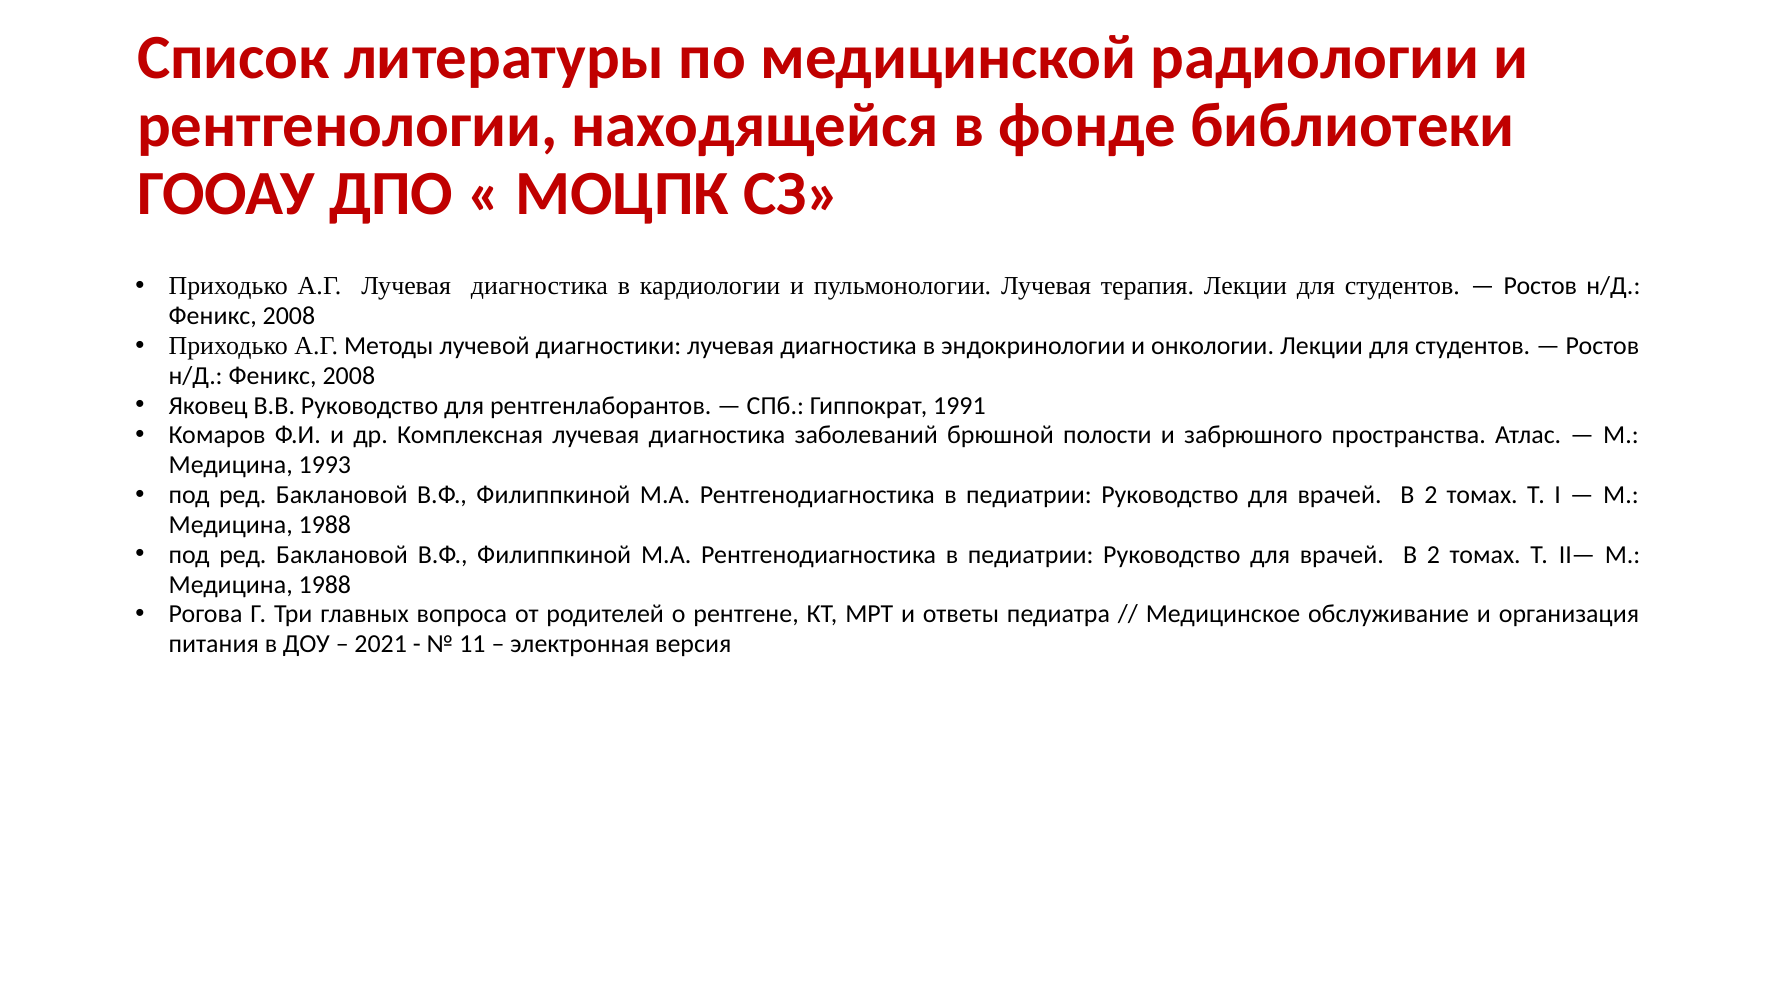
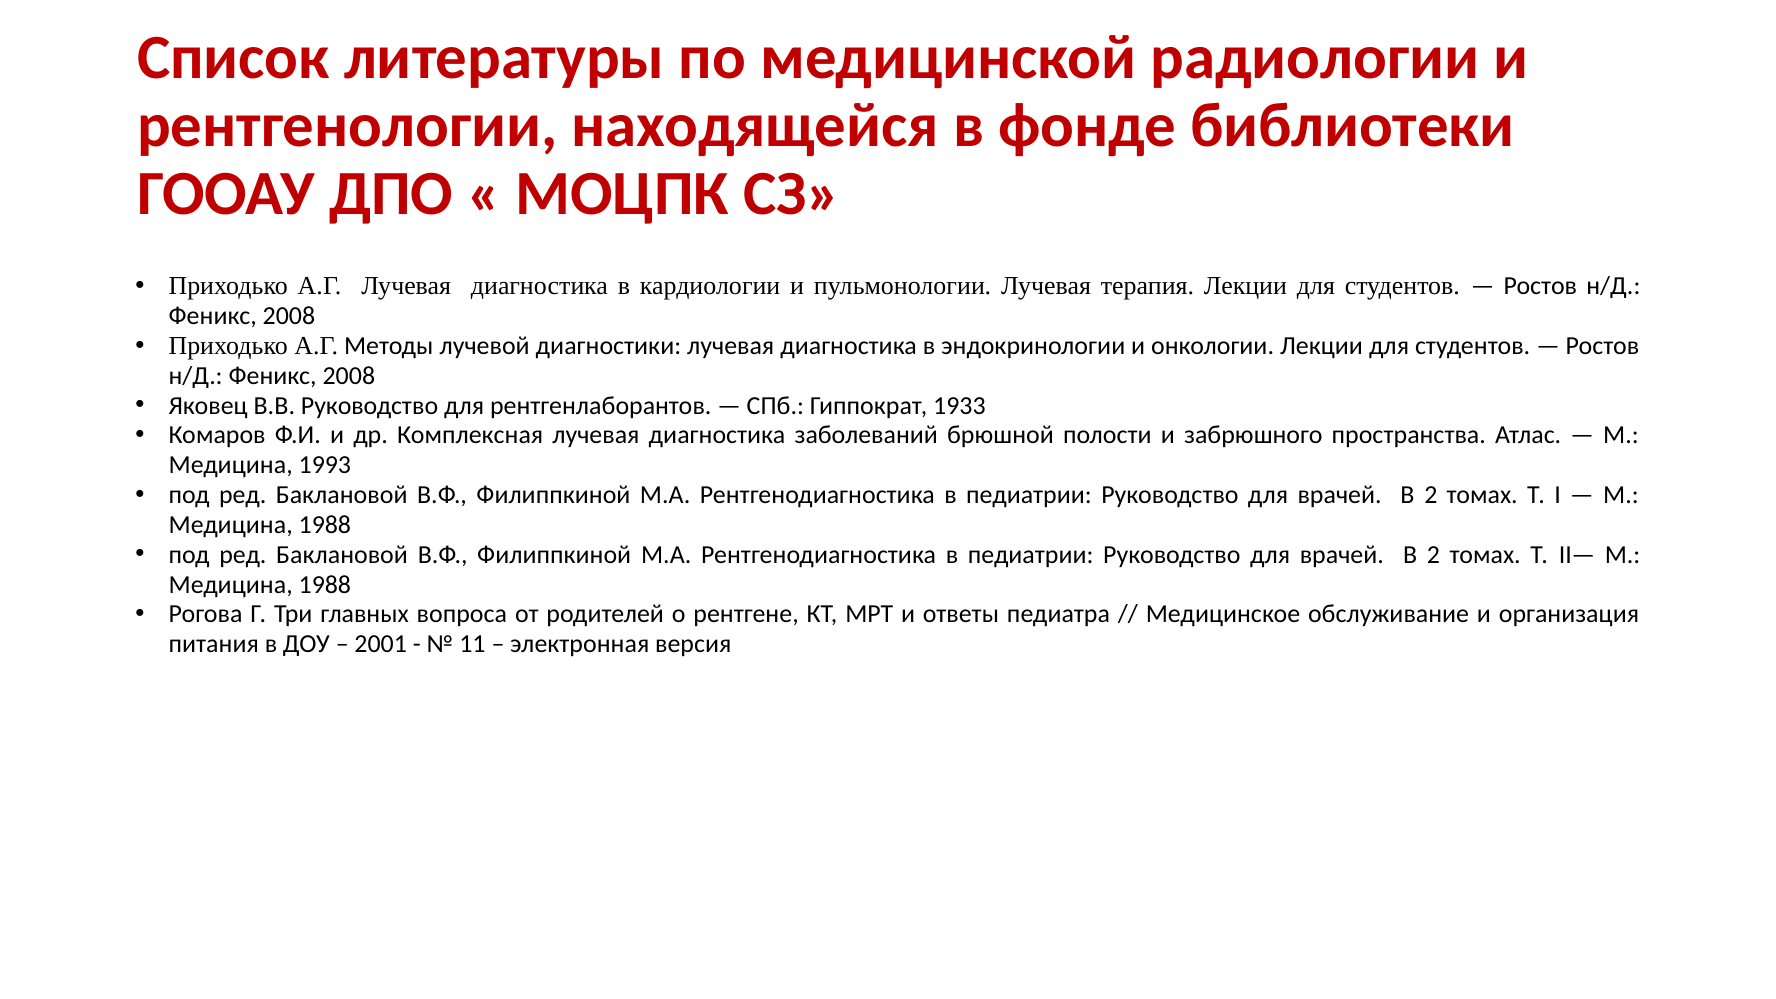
1991: 1991 -> 1933 (959, 406)
2021: 2021 -> 2001 (381, 644)
